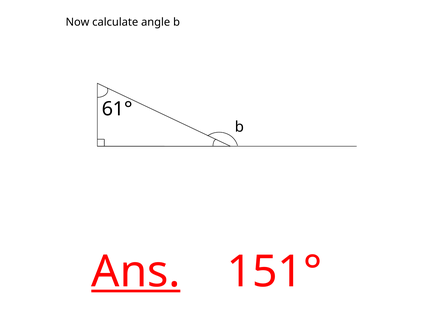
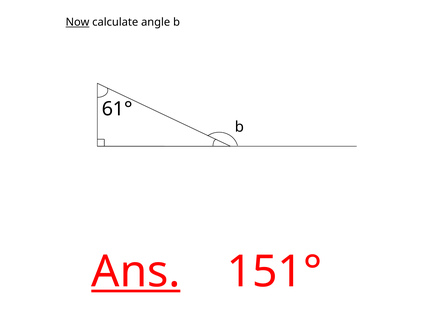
Now underline: none -> present (78, 22)
